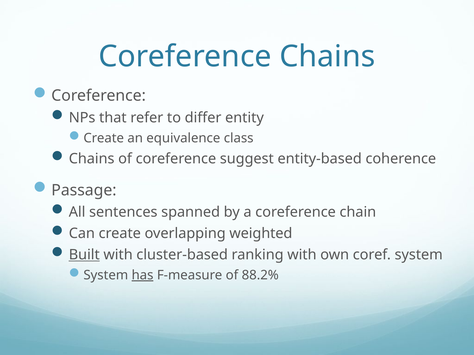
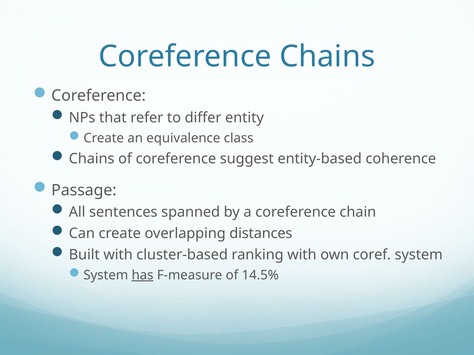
weighted: weighted -> distances (261, 234)
Built underline: present -> none (84, 255)
88.2%: 88.2% -> 14.5% (260, 276)
